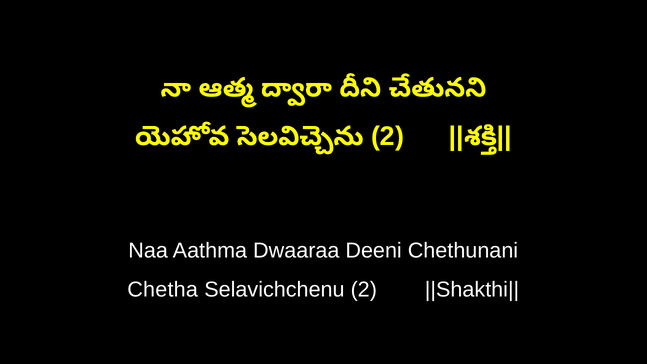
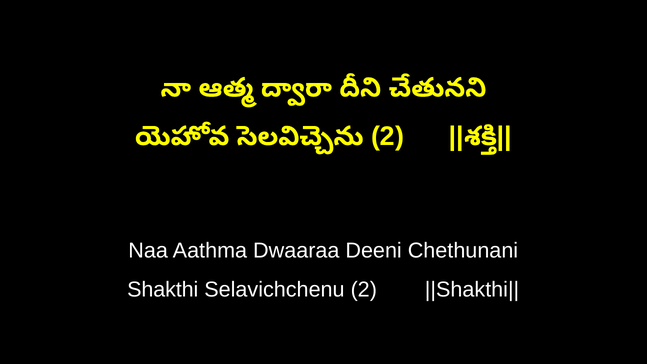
Chetha: Chetha -> Shakthi (163, 289)
